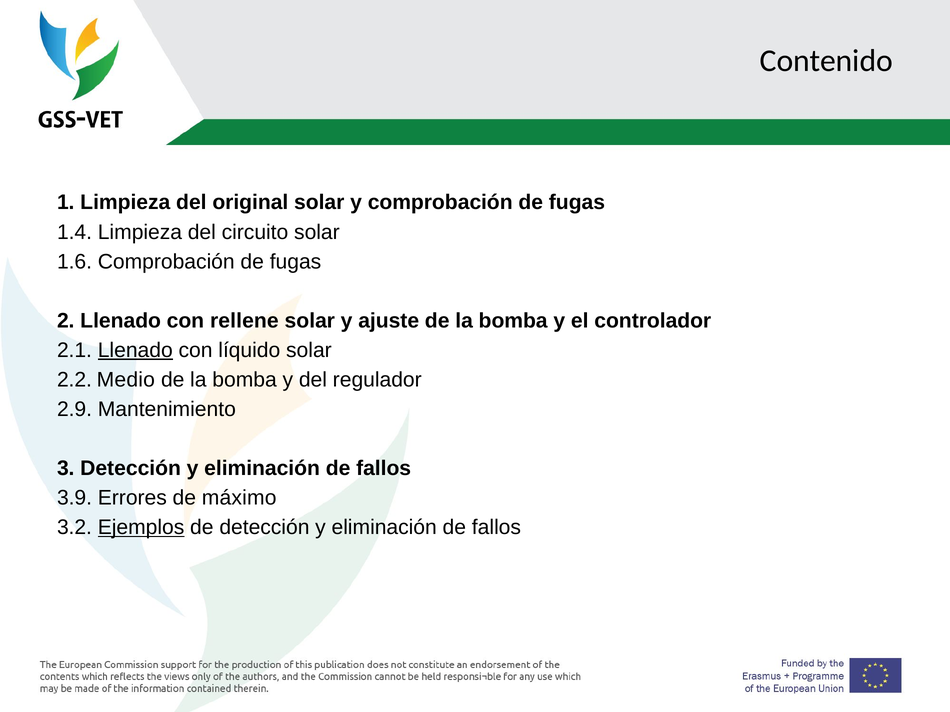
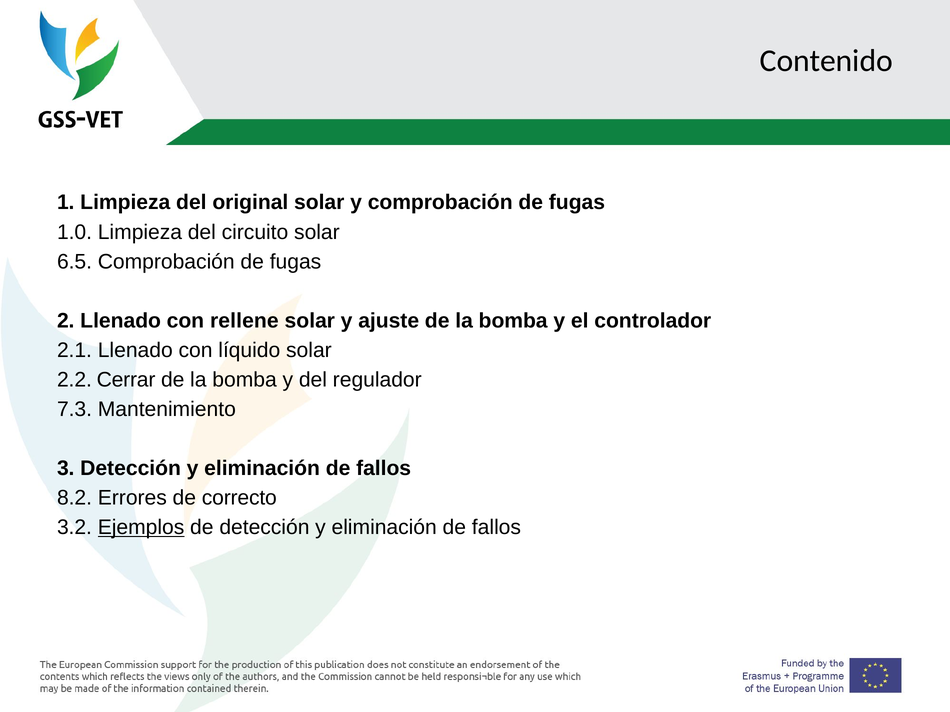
1.4: 1.4 -> 1.0 (74, 232)
1.6: 1.6 -> 6.5 (74, 262)
Llenado underline: present -> none (135, 350)
Medio: Medio -> Cerrar (126, 380)
2.9: 2.9 -> 7.3 (74, 410)
3.9: 3.9 -> 8.2 (74, 498)
máximo: máximo -> correcto (239, 498)
